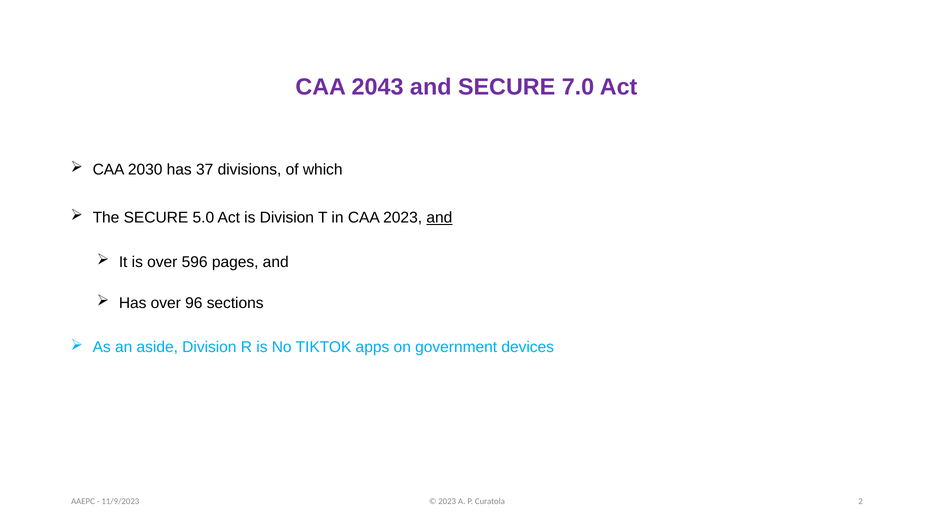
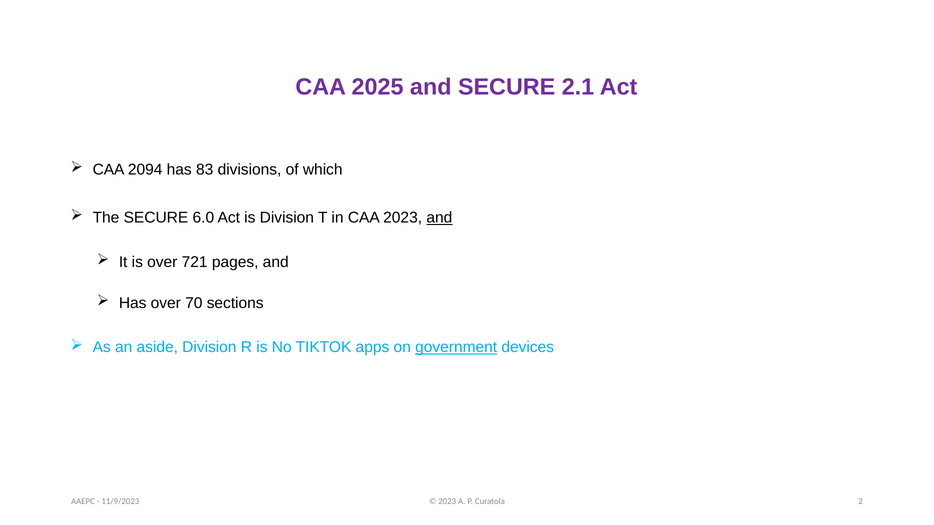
2043: 2043 -> 2025 (378, 87)
7.0: 7.0 -> 2.1 (578, 87)
2030: 2030 -> 2094 (145, 170)
37: 37 -> 83 (205, 170)
5.0: 5.0 -> 6.0 (203, 218)
596: 596 -> 721 (195, 262)
96: 96 -> 70 (194, 303)
government underline: none -> present (456, 348)
